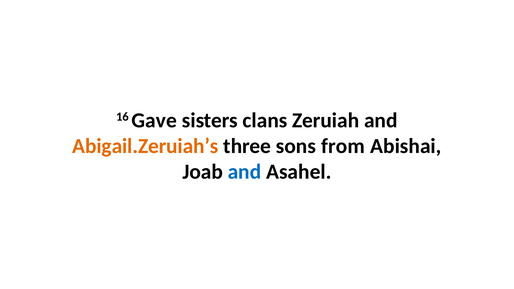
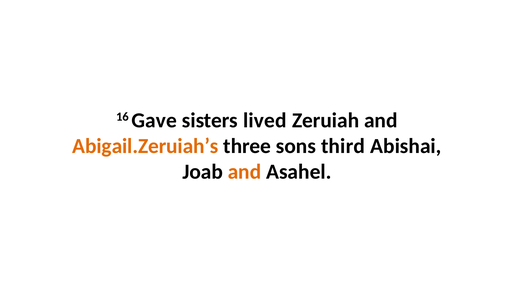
clans: clans -> lived (265, 120)
from: from -> third (343, 146)
and colour: blue -> orange (245, 172)
